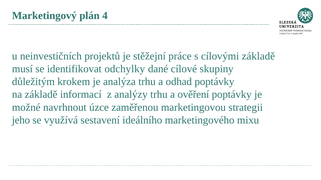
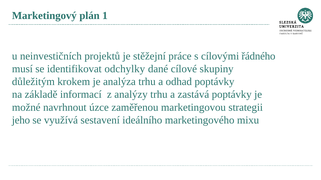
4: 4 -> 1 (105, 16)
cílovými základě: základě -> řádného (258, 56)
ověření: ověření -> zastává (193, 95)
